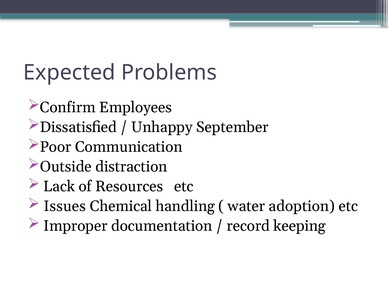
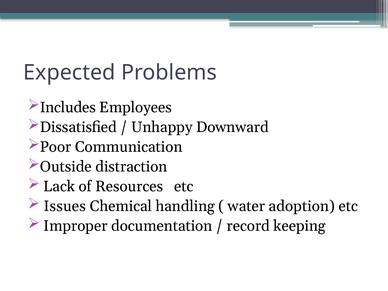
Confirm: Confirm -> Includes (68, 107)
September: September -> Downward (232, 127)
